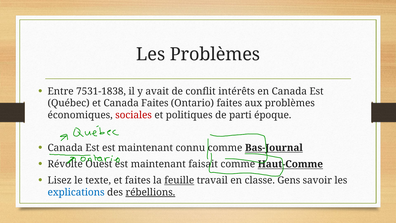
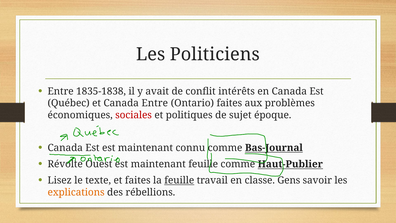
Les Problèmes: Problèmes -> Politiciens (215, 54)
7531-1838: 7531-1838 -> 1835-1838 (101, 91)
Canada Faites: Faites -> Entre (155, 103)
parti: parti -> sujet (240, 115)
maintenant faisait: faisait -> feuille (203, 164)
Haut-Comme: Haut-Comme -> Haut-Publier (290, 164)
explications colour: blue -> orange (76, 192)
rébellions underline: present -> none (150, 192)
